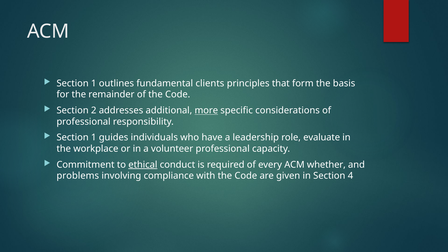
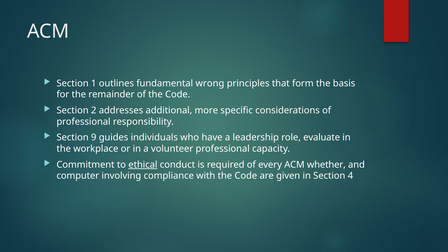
clients: clients -> wrong (210, 83)
more underline: present -> none (206, 110)
1: 1 -> 9 (94, 138)
problems: problems -> computer (78, 176)
